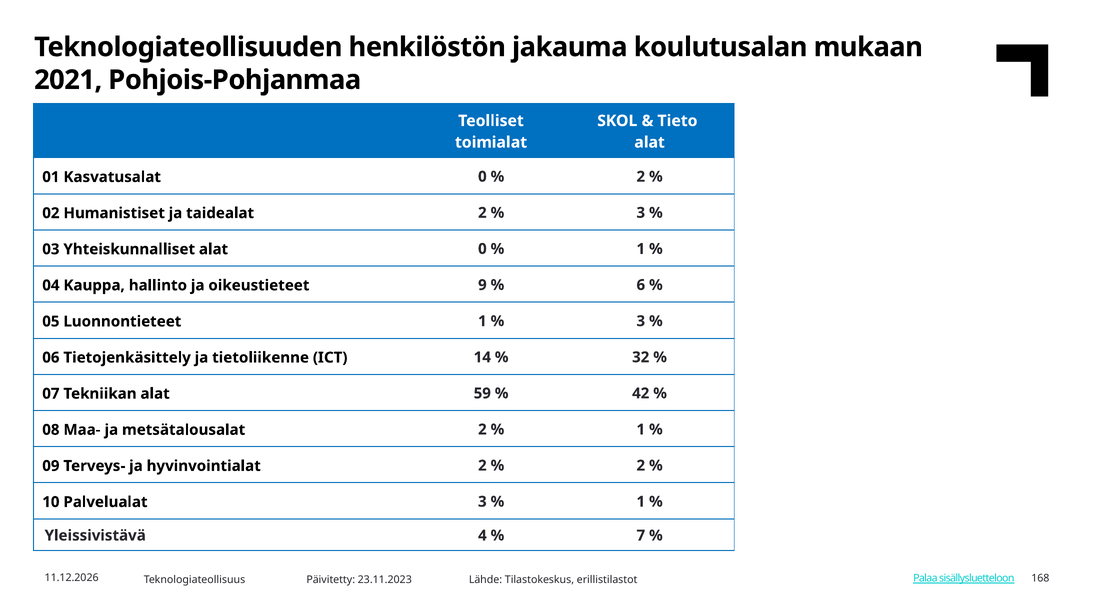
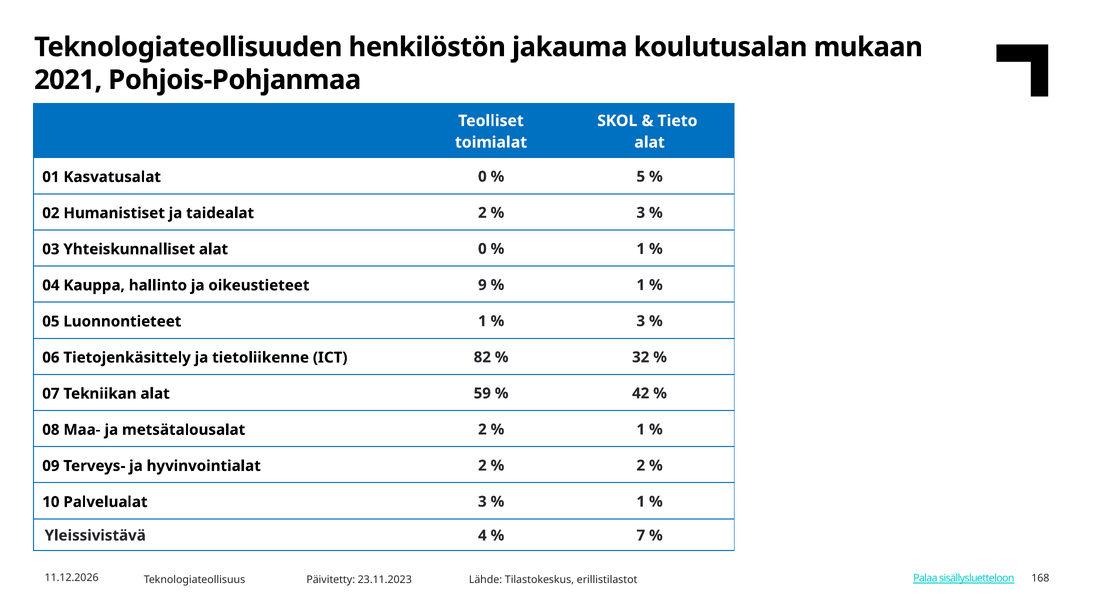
2: 2 -> 5 (641, 177)
6: 6 -> 1 (641, 285)
14: 14 -> 82 (482, 357)
